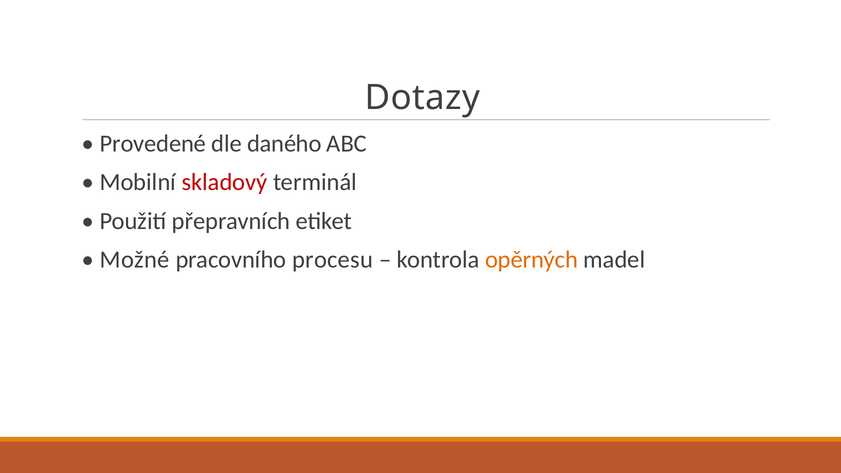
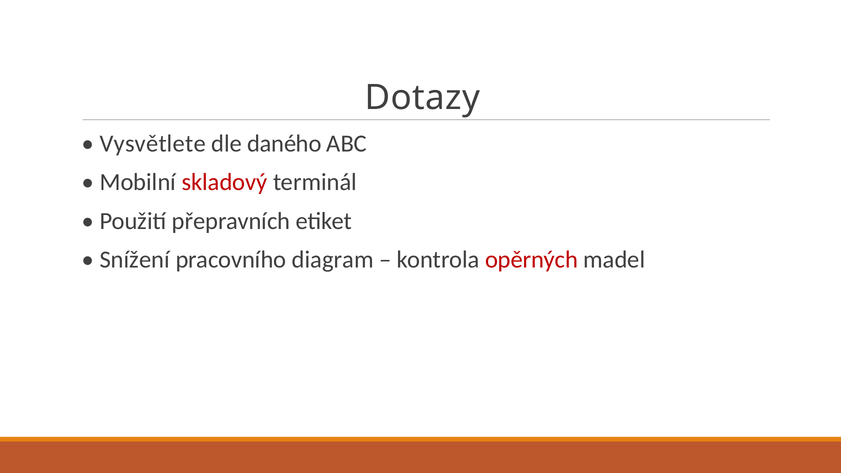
Provedené: Provedené -> Vysvětlete (153, 144)
Možné: Možné -> Snížení (135, 260)
procesu: procesu -> diagram (333, 260)
opěrných colour: orange -> red (531, 260)
